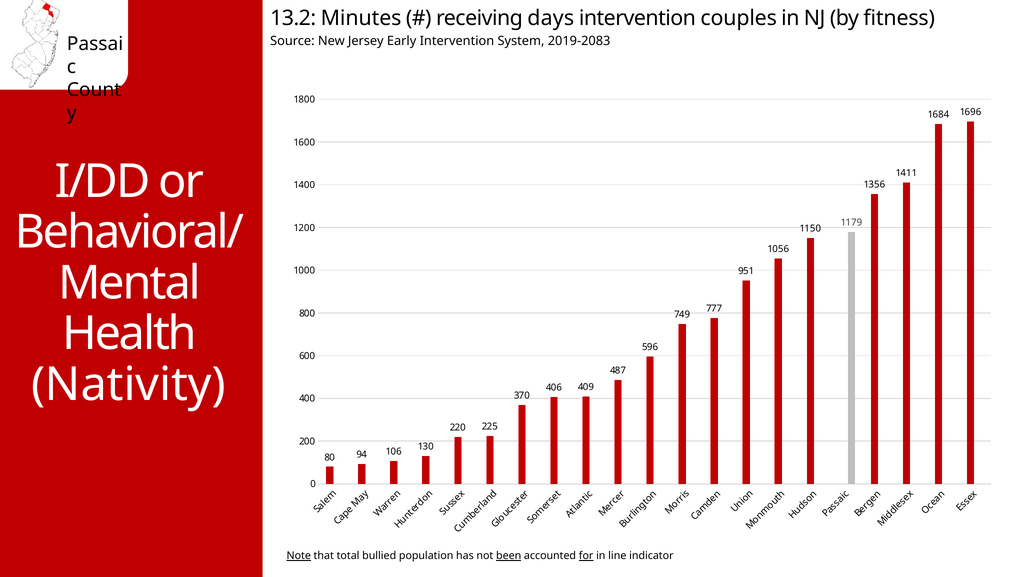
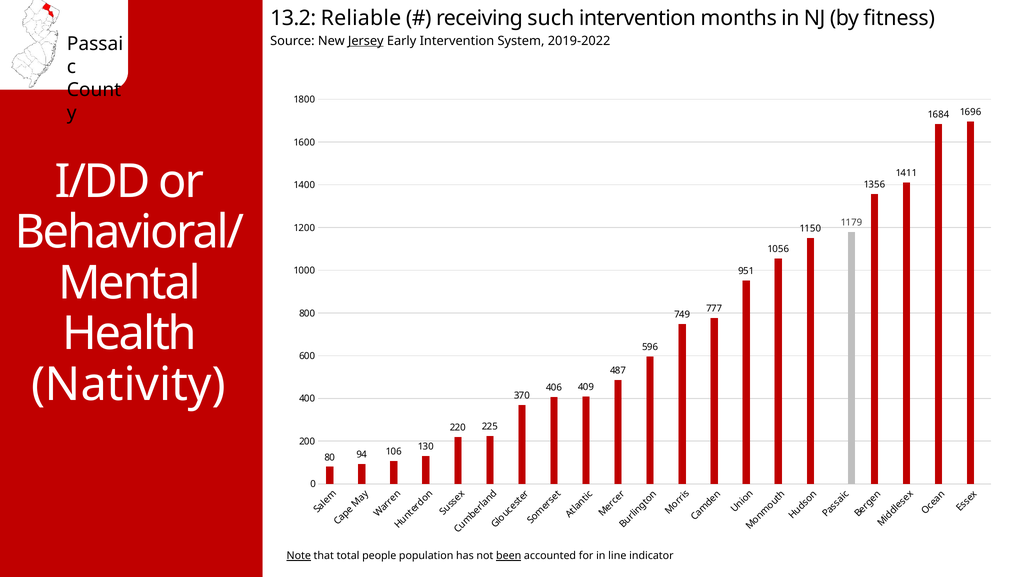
Minutes: Minutes -> Reliable (361, 18)
days: days -> such (551, 18)
couples: couples -> months (739, 18)
Jersey underline: none -> present (366, 41)
2019-2083: 2019-2083 -> 2019-2022 (579, 41)
bullied: bullied -> people (379, 555)
for underline: present -> none (586, 555)
